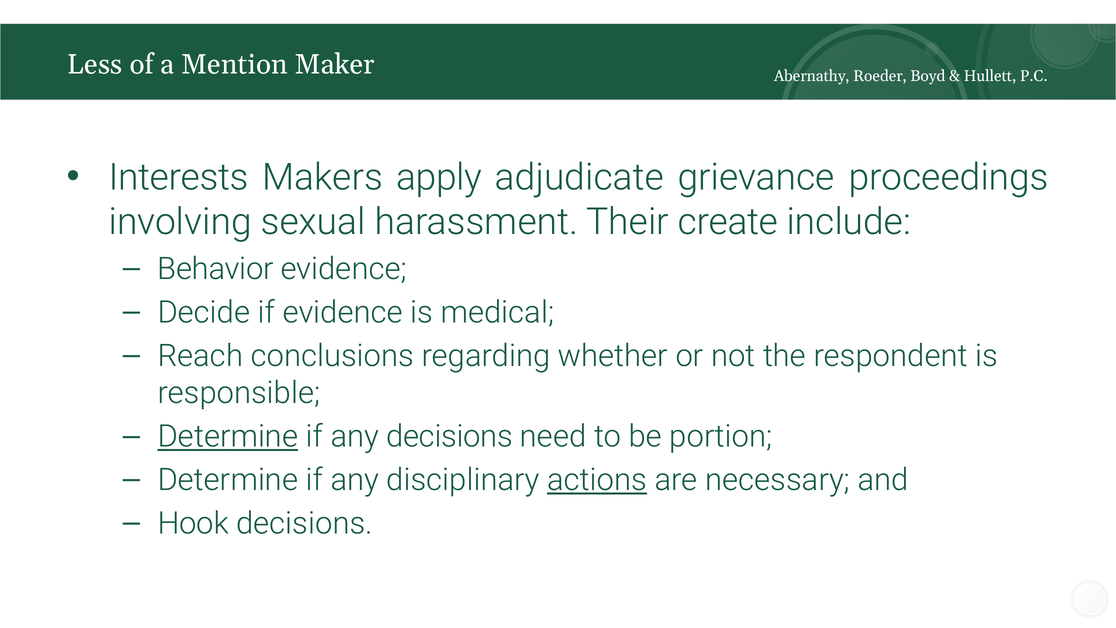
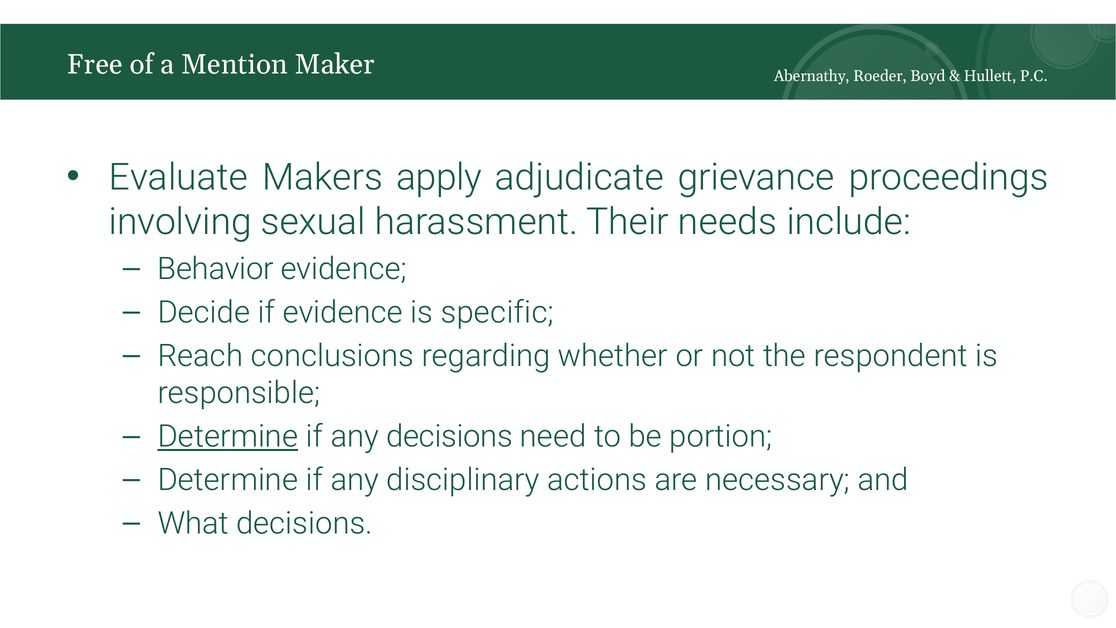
Less: Less -> Free (95, 64)
Interests: Interests -> Evaluate (179, 177)
create: create -> needs (728, 222)
medical: medical -> specific (497, 312)
actions underline: present -> none (597, 480)
Hook: Hook -> What (193, 523)
